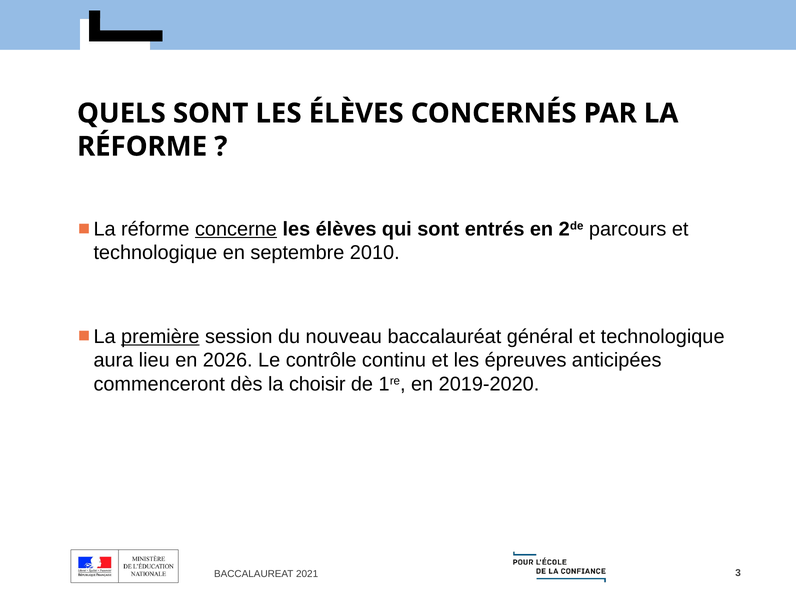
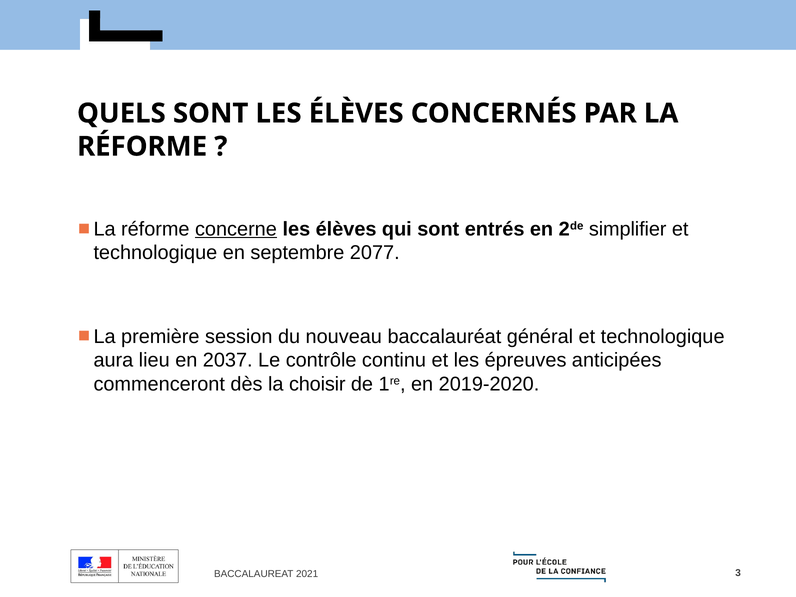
parcours: parcours -> simplifier (628, 229)
2010: 2010 -> 2077 (375, 253)
première underline: present -> none (160, 336)
2026: 2026 -> 2037 (228, 360)
